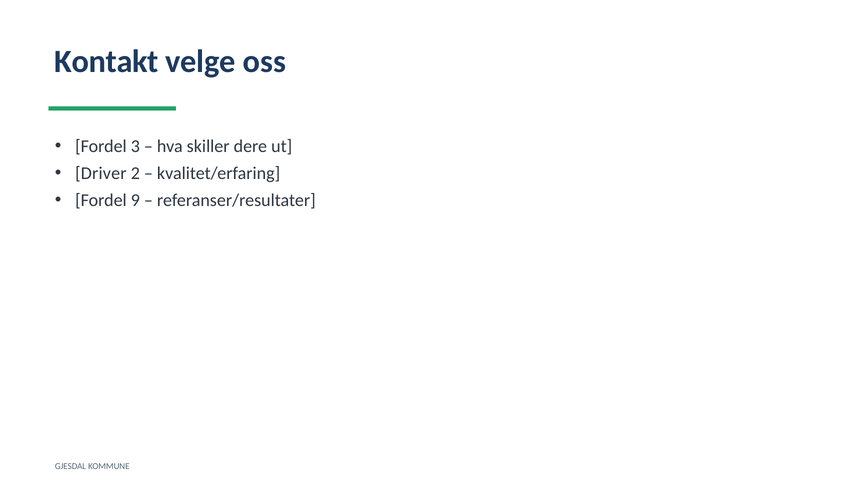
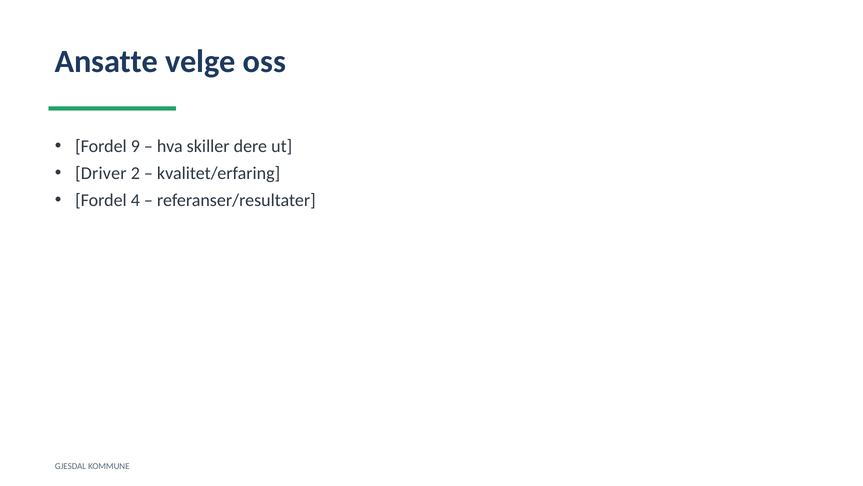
Kontakt: Kontakt -> Ansatte (106, 62)
3: 3 -> 9 (135, 146)
9: 9 -> 4 (135, 200)
